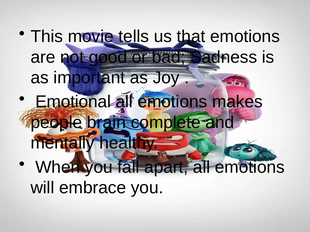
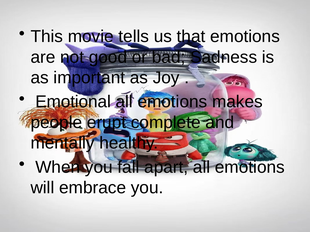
brain: brain -> erupt (107, 123)
